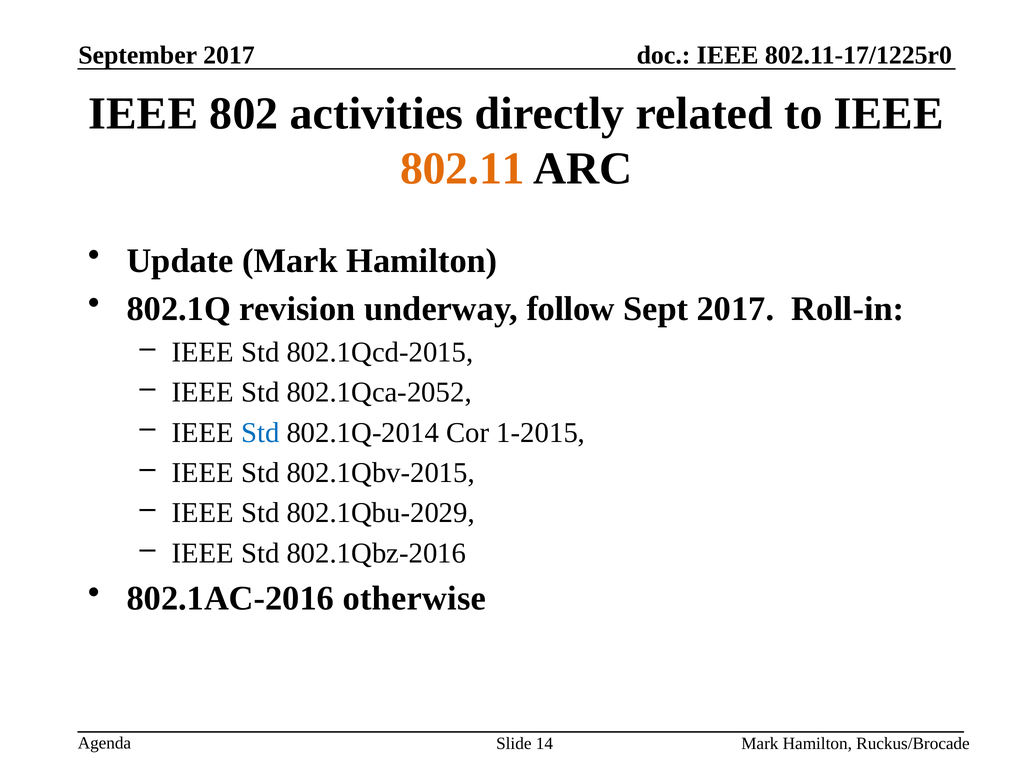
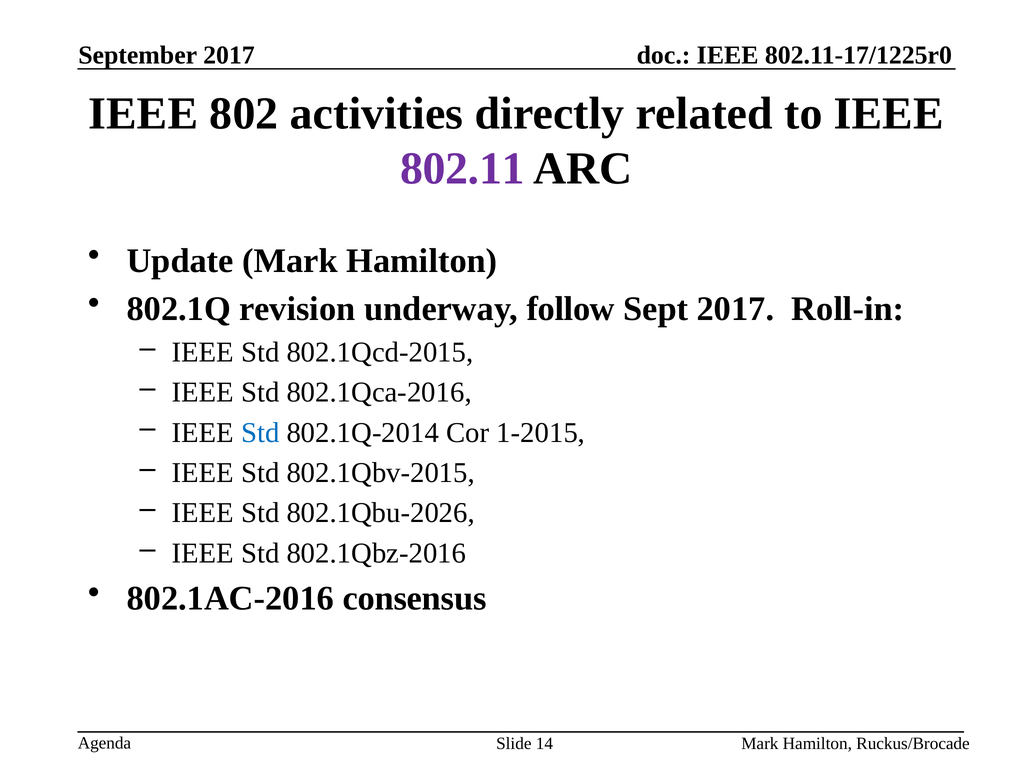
802.11 colour: orange -> purple (462, 168)
802.1Qca-2052: 802.1Qca-2052 -> 802.1Qca-2016 (379, 392)
802.1Qbu-2029: 802.1Qbu-2029 -> 802.1Qbu-2026 (381, 513)
otherwise: otherwise -> consensus (415, 598)
